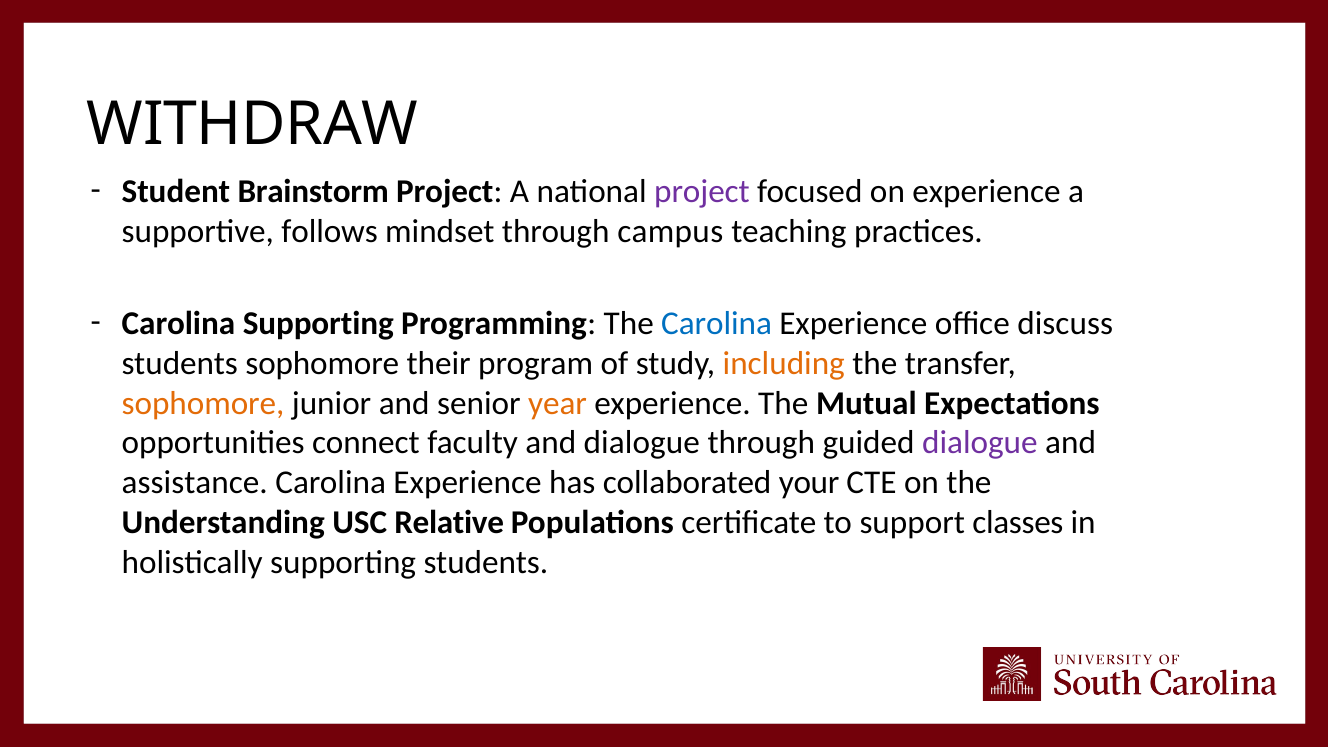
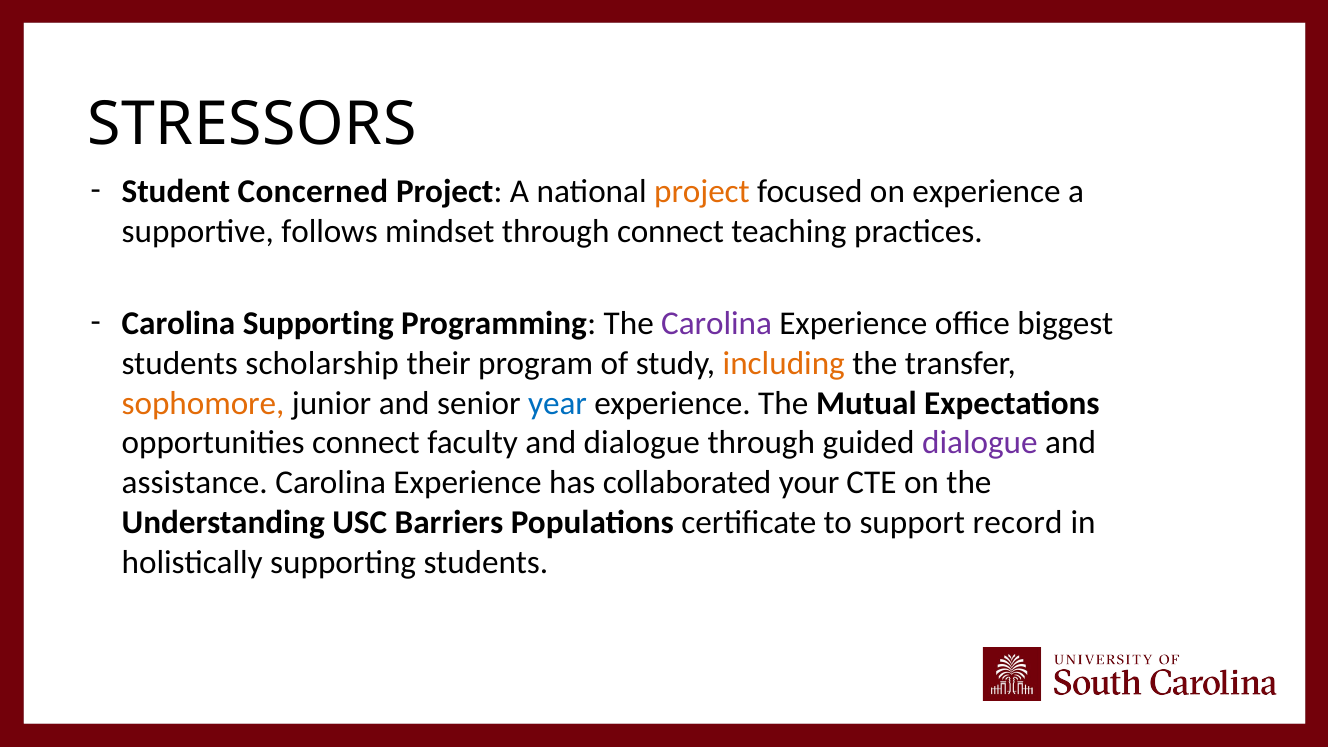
WITHDRAW: WITHDRAW -> STRESSORS (252, 124)
Brainstorm: Brainstorm -> Concerned (313, 192)
project colour: purple -> orange (702, 192)
through campus: campus -> connect (671, 231)
Carolina colour: blue -> purple (717, 323)
discuss: discuss -> biggest (1065, 323)
students sophomore: sophomore -> scholarship (322, 363)
year colour: orange -> blue (558, 403)
Relative: Relative -> Barriers (449, 523)
classes: classes -> record (1018, 523)
